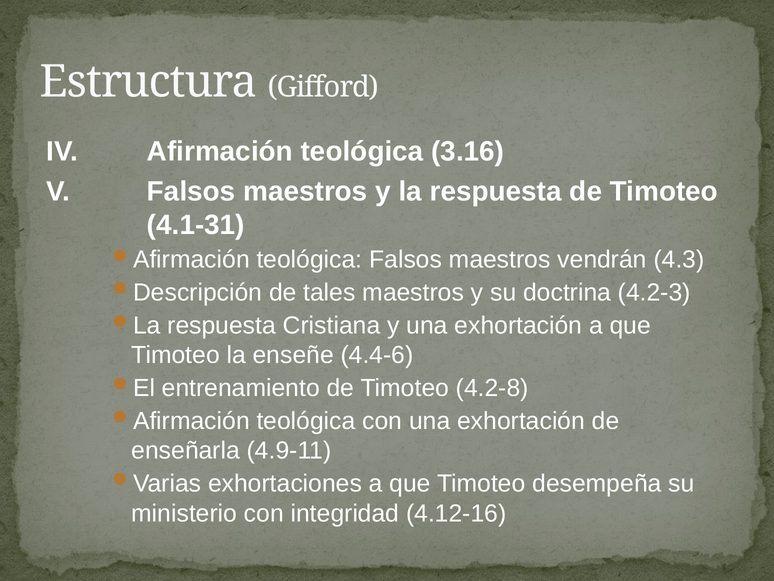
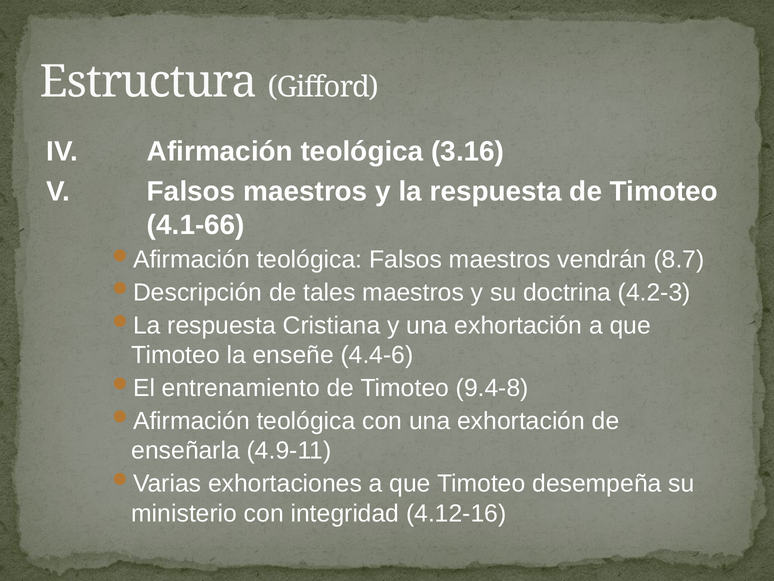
4.1-31: 4.1-31 -> 4.1-66 (196, 225)
4.3: 4.3 -> 8.7 (679, 260)
4.2-8: 4.2-8 -> 9.4-8 (492, 388)
